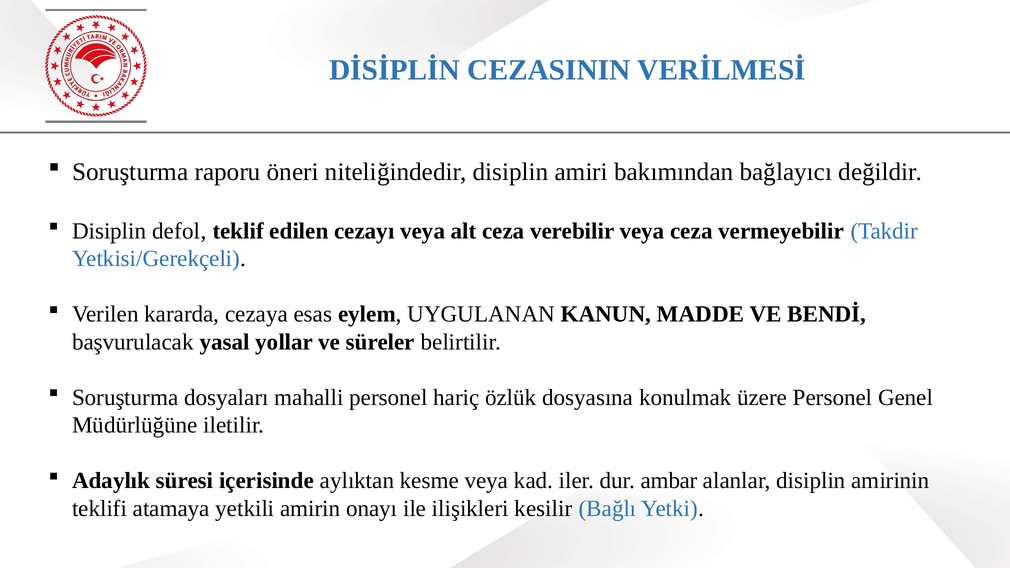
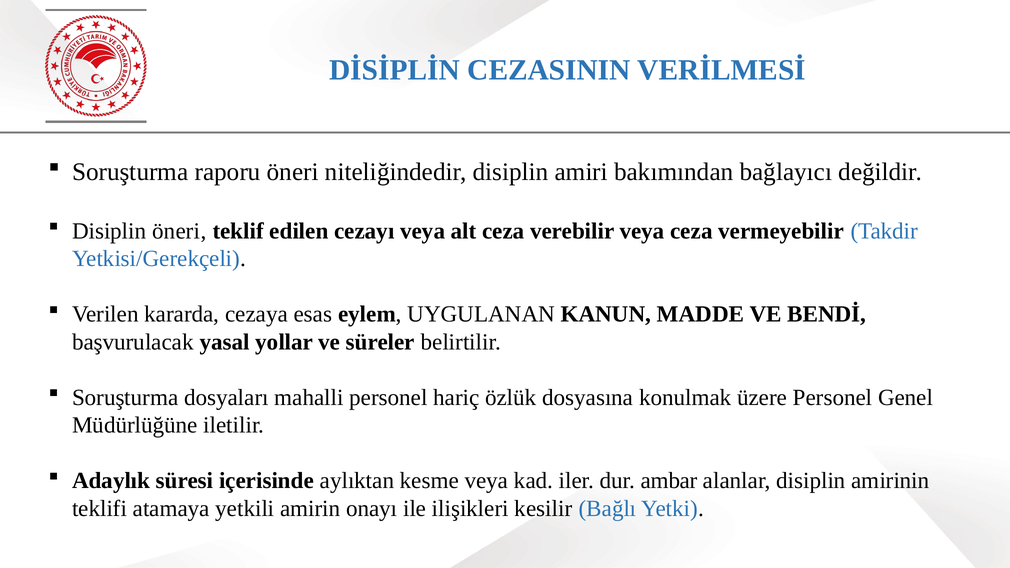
Disiplin defol: defol -> öneri (179, 231)
